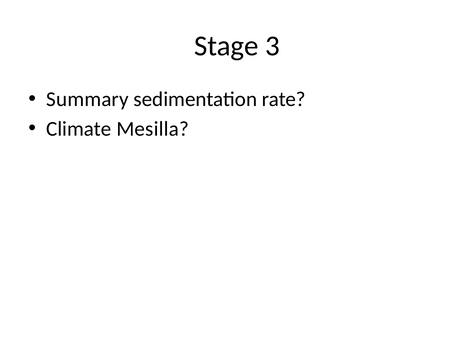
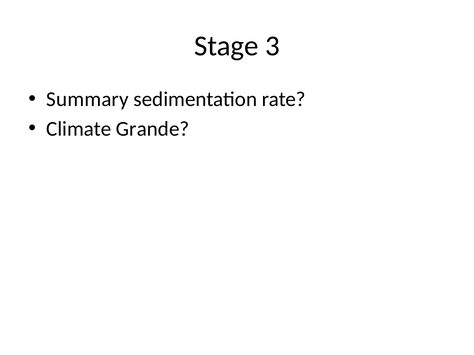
Mesilla: Mesilla -> Grande (153, 129)
